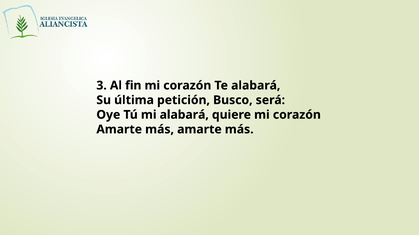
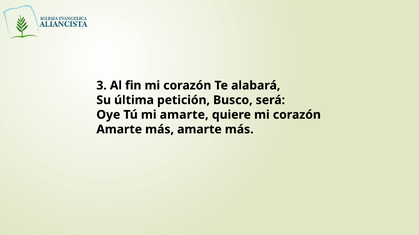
mi alabará: alabará -> amarte (184, 115)
